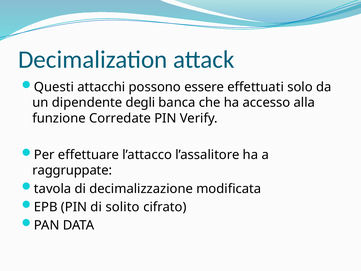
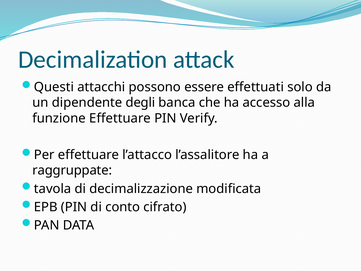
funzione Corredate: Corredate -> Effettuare (120, 118)
solito: solito -> conto (123, 207)
